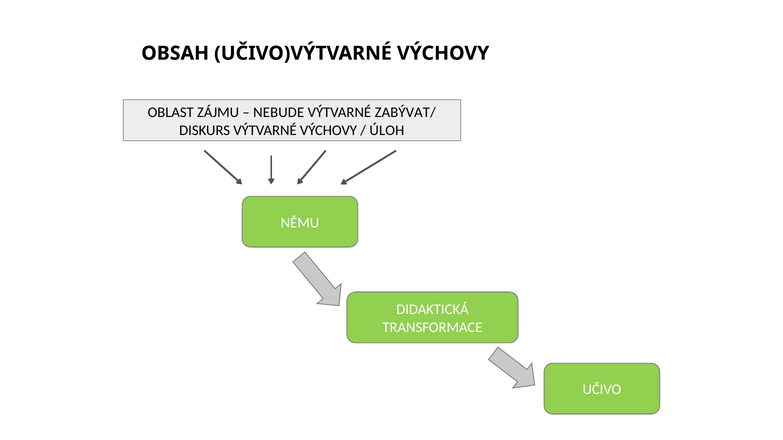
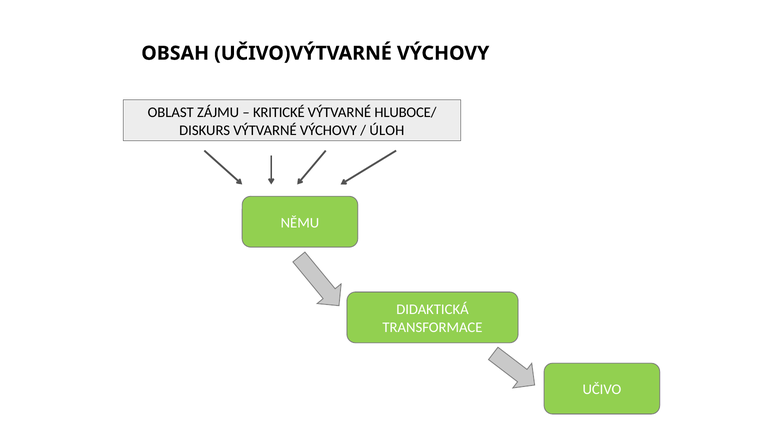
NEBUDE: NEBUDE -> KRITICKÉ (279, 113)
ZABÝVAT/: ZABÝVAT/ -> HLUBOCE/ (405, 113)
